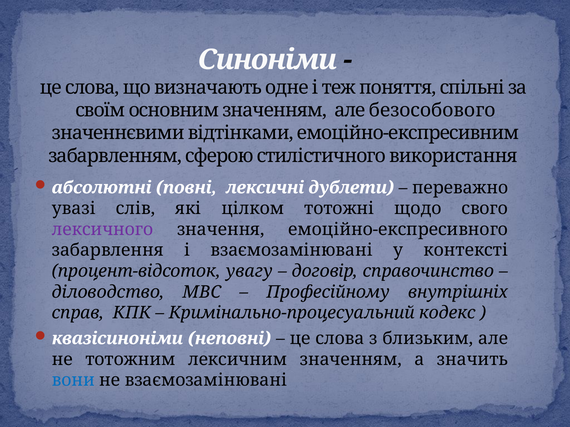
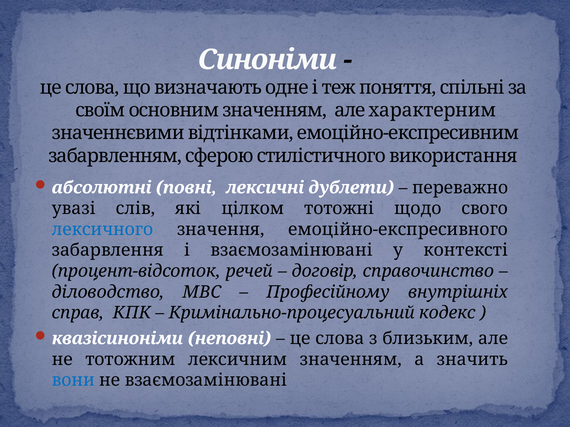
безособового: безособового -> характерним (432, 110)
лексичного colour: purple -> blue (103, 230)
увагу: увагу -> речей (249, 271)
